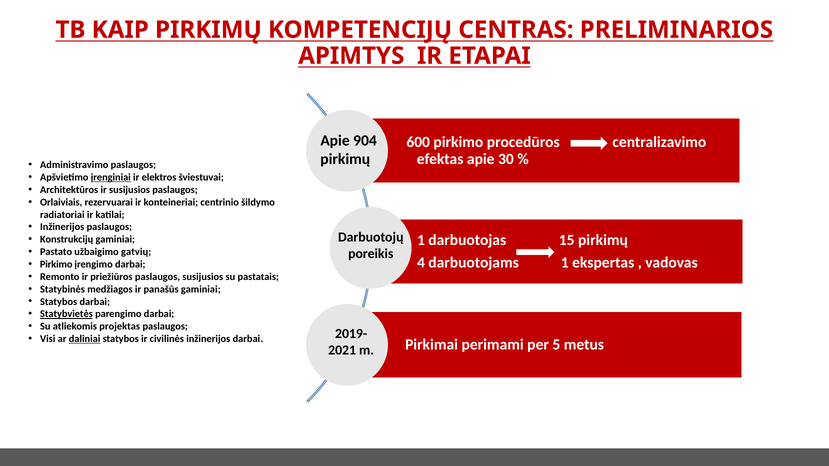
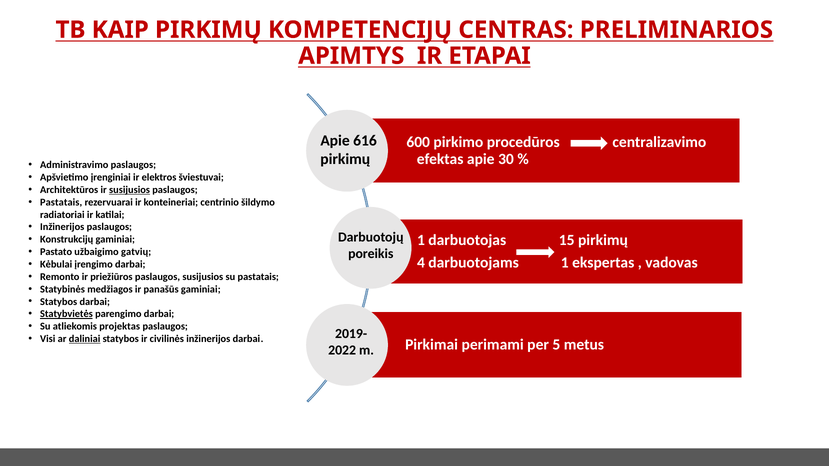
904: 904 -> 616 (365, 141)
įrenginiai underline: present -> none (111, 177)
susijusios underline: none -> present (130, 190)
Orlaiviais: Orlaiviais -> Pastatais (61, 202)
Pirkimo: Pirkimo -> Kėbulai (56, 265)
2021: 2021 -> 2022 (342, 350)
